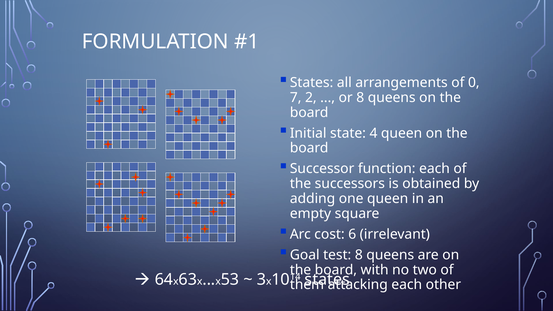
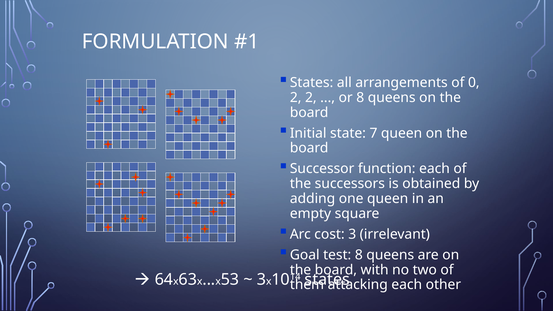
7: 7 -> 2 (296, 98)
4: 4 -> 7 (373, 133)
cost 6: 6 -> 3 (352, 234)
